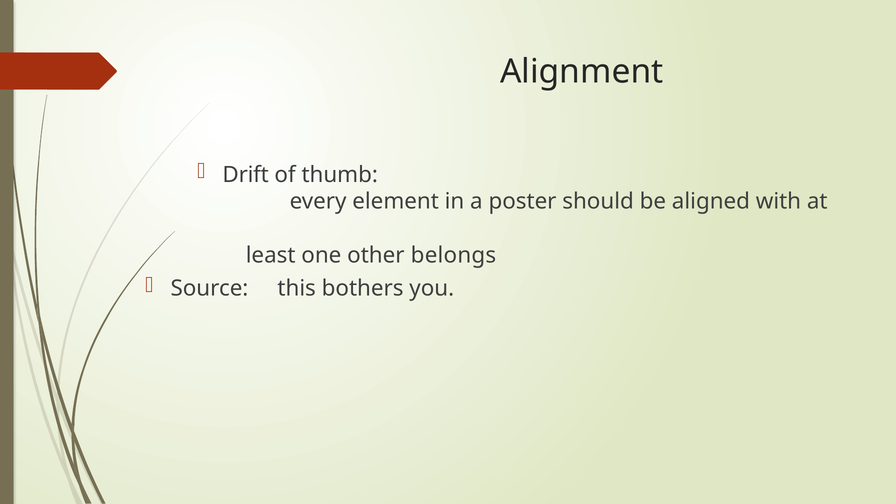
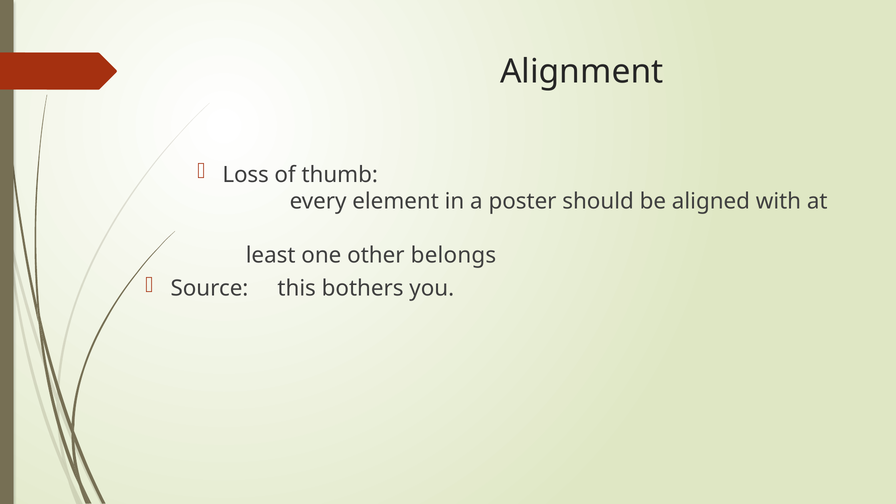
Drift: Drift -> Loss (246, 175)
